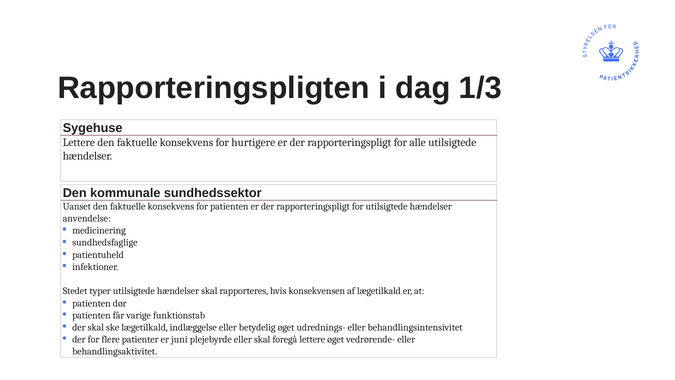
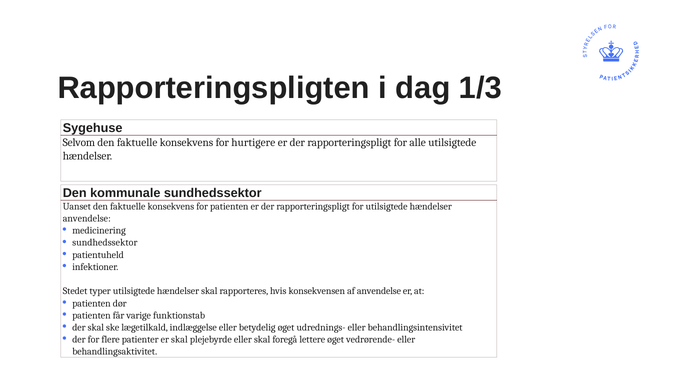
Lettere: Lettere -> Selvom (79, 142)
sundhedsfaglige: sundhedsfaglige -> sundhedssektor (105, 243)
af lægetilkald: lægetilkald -> anvendelse (379, 291)
er juni: juni -> skal (179, 339)
